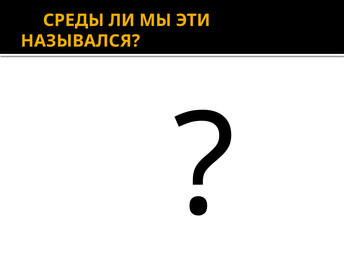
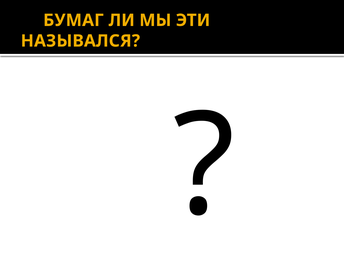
СРЕДЫ: СРЕДЫ -> БУМАГ (73, 20)
